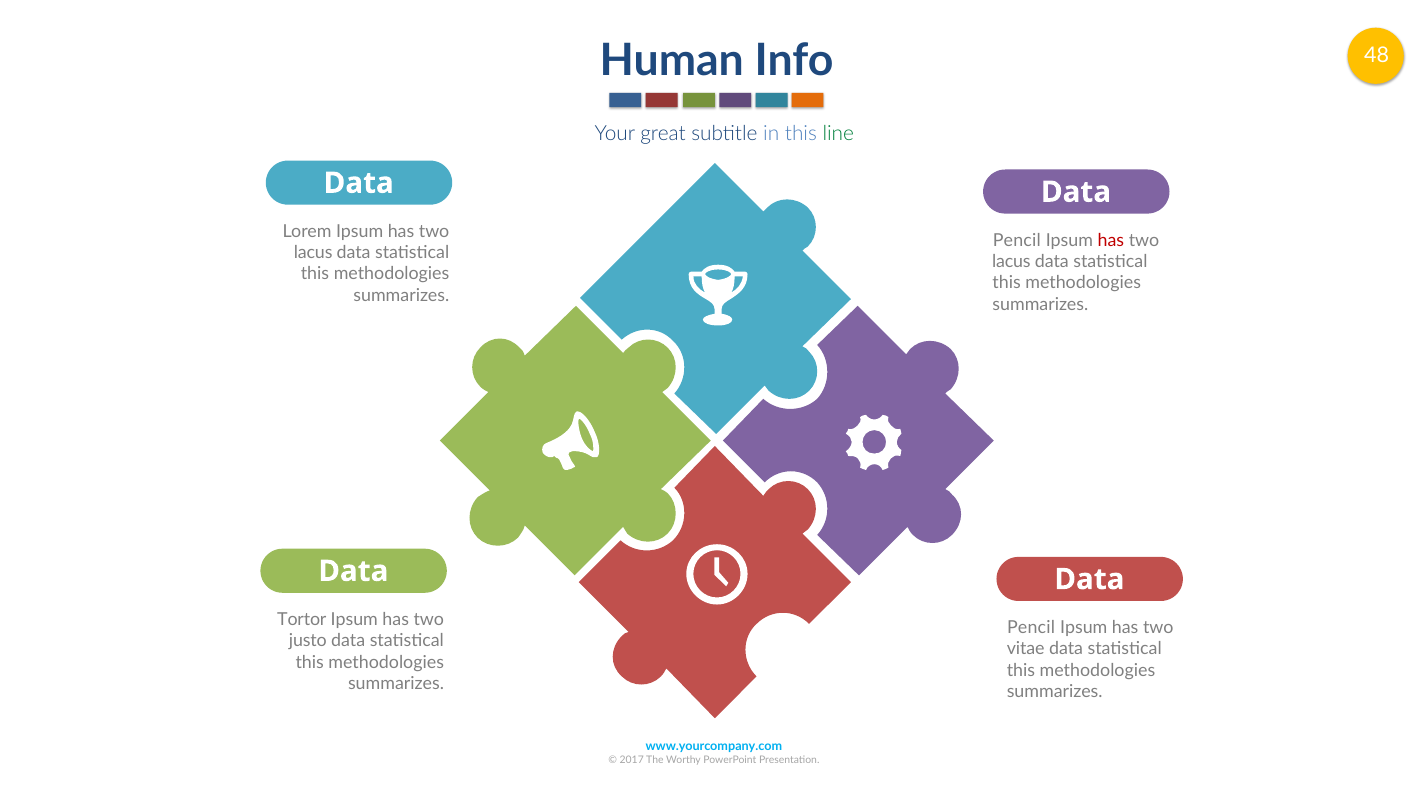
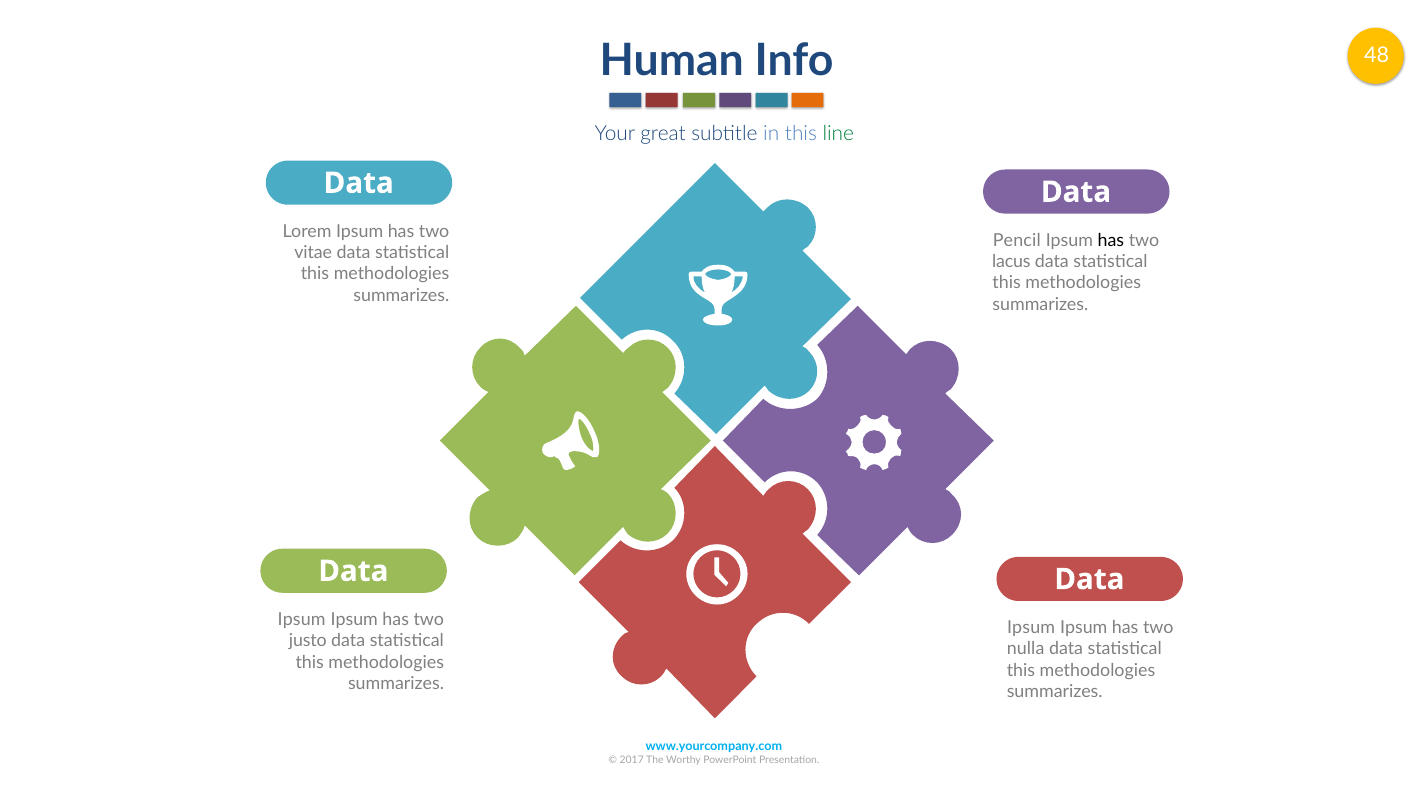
has colour: red -> black (1111, 240)
lacus: lacus -> vitae (313, 253)
Tortor: Tortor -> Ipsum (302, 619)
Pencil: Pencil -> Ipsum (1031, 627)
vitae: vitae -> nulla (1026, 649)
